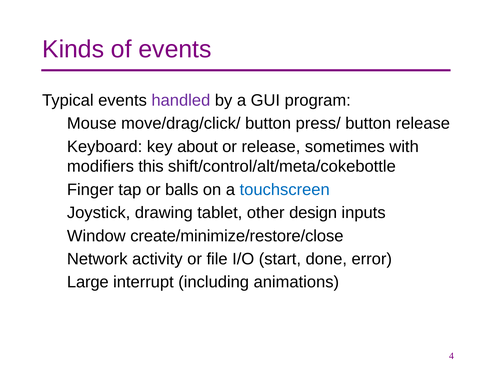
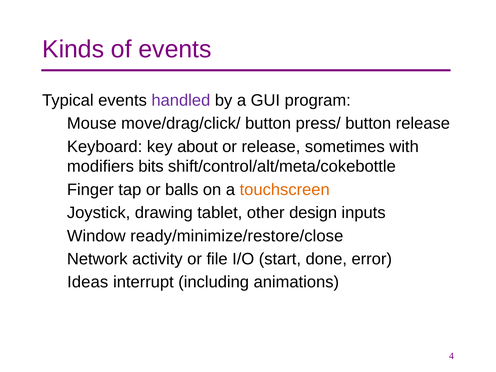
this: this -> bits (151, 166)
touchscreen colour: blue -> orange (285, 190)
create/minimize/restore/close: create/minimize/restore/close -> ready/minimize/restore/close (237, 236)
Large: Large -> Ideas (88, 282)
